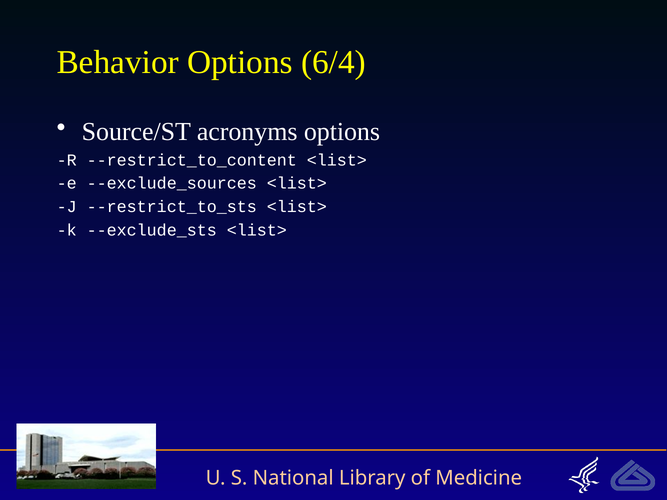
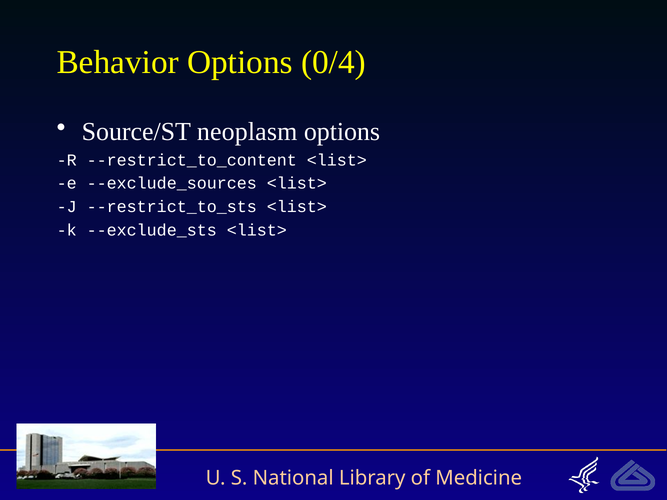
6/4: 6/4 -> 0/4 (333, 62)
acronyms: acronyms -> neoplasm (247, 132)
